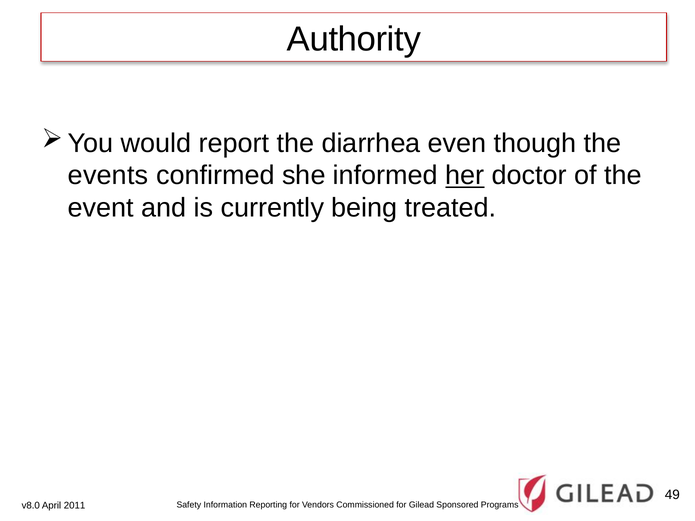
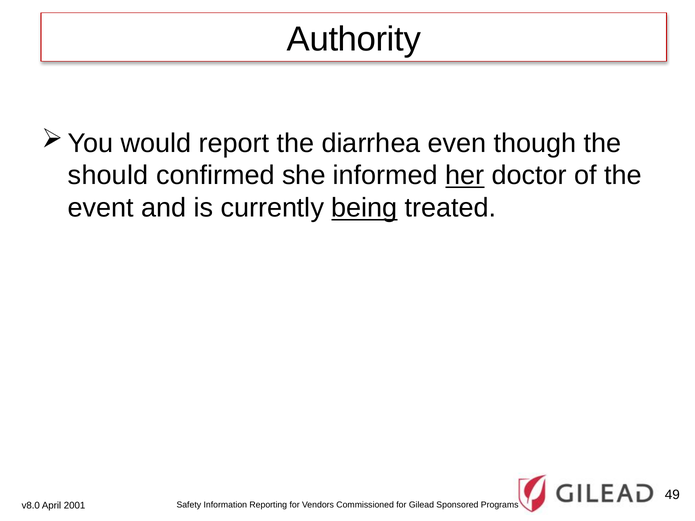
events: events -> should (108, 176)
being underline: none -> present (364, 208)
2011: 2011 -> 2001 (75, 506)
